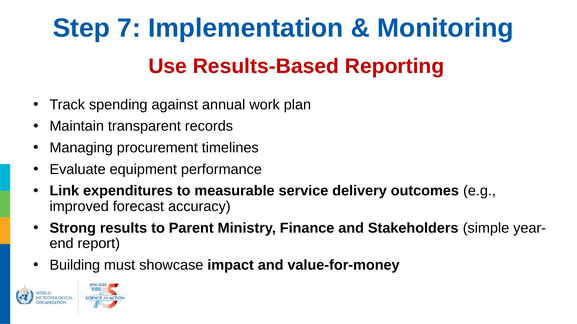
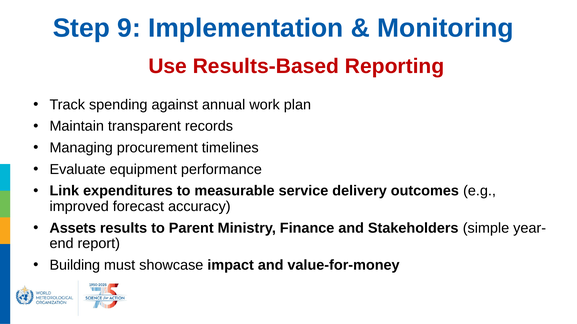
7: 7 -> 9 (129, 28)
Strong: Strong -> Assets (73, 228)
